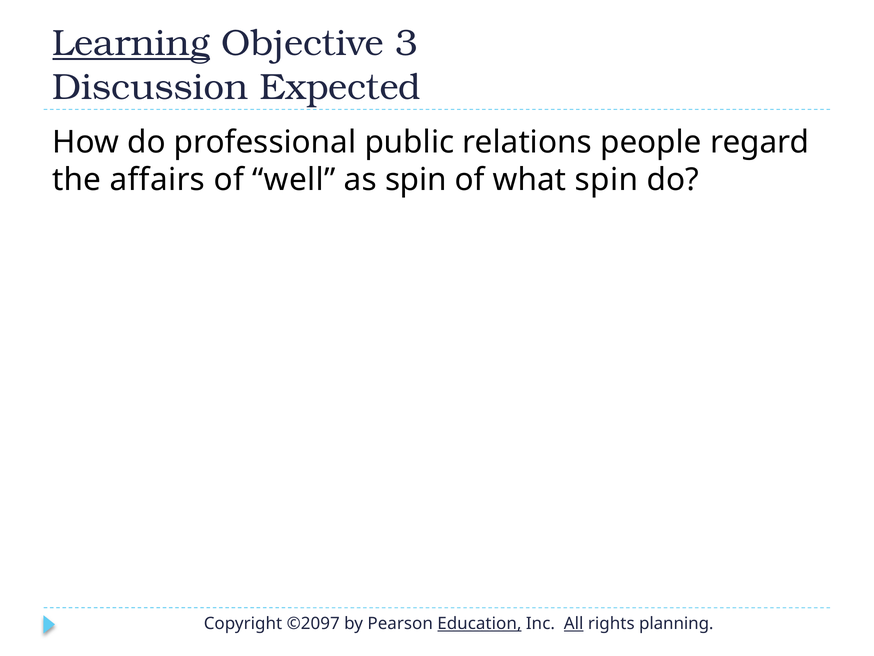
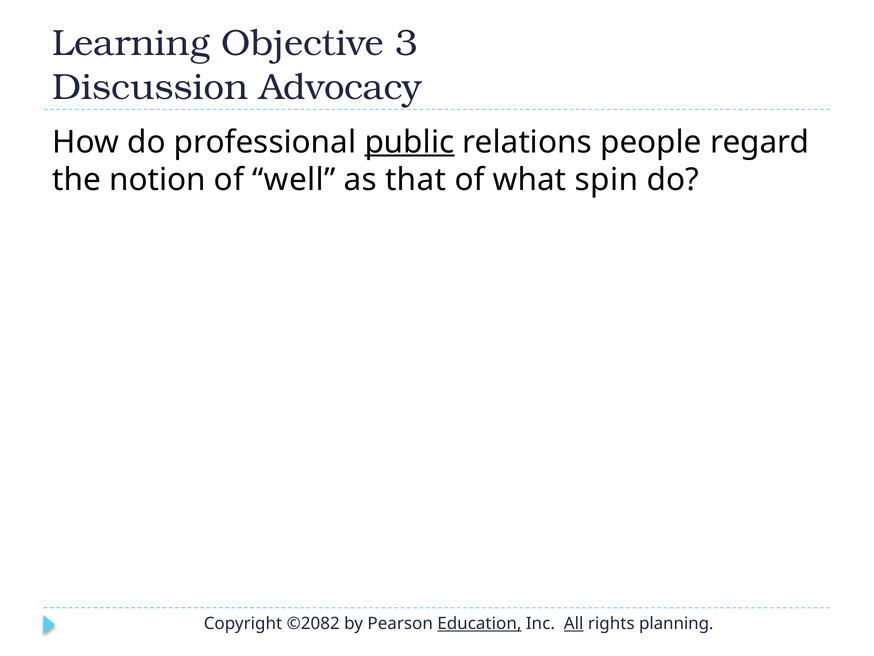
Learning underline: present -> none (131, 43)
Expected: Expected -> Advocacy (340, 87)
public underline: none -> present (409, 142)
affairs: affairs -> notion (158, 180)
as spin: spin -> that (416, 180)
©2097: ©2097 -> ©2082 (313, 623)
